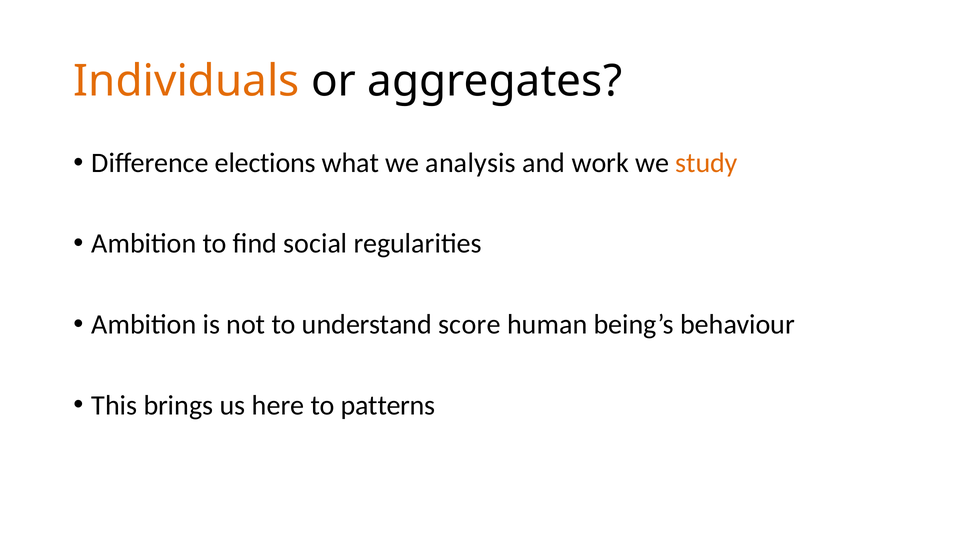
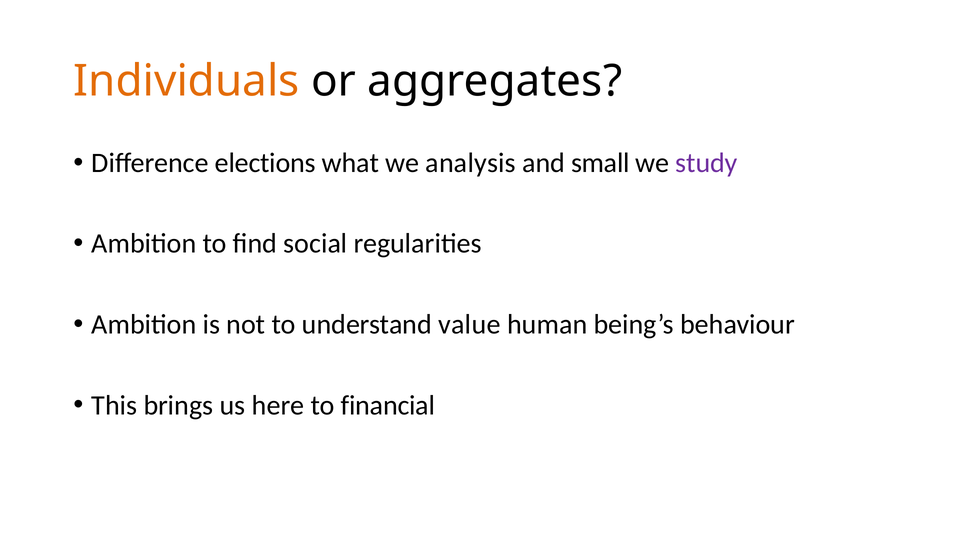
work: work -> small (600, 163)
study colour: orange -> purple (706, 163)
score: score -> value (469, 324)
patterns: patterns -> financial (388, 405)
